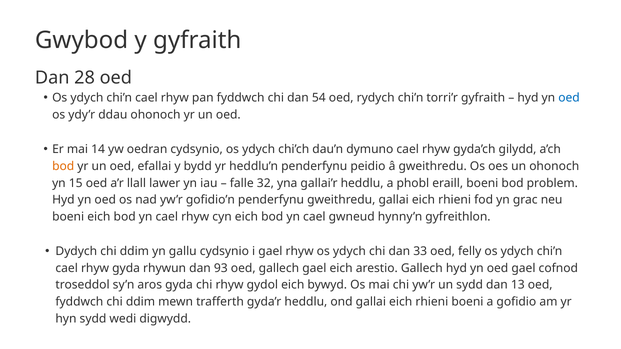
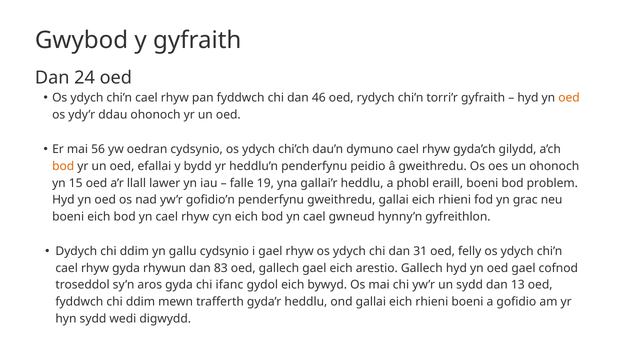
28: 28 -> 24 (85, 78)
54: 54 -> 46 (319, 98)
oed colour: blue -> orange (569, 98)
14: 14 -> 56 (98, 149)
32: 32 -> 19 (265, 183)
33: 33 -> 31 (420, 251)
93: 93 -> 83 (221, 268)
chi rhyw: rhyw -> ifanc (229, 285)
